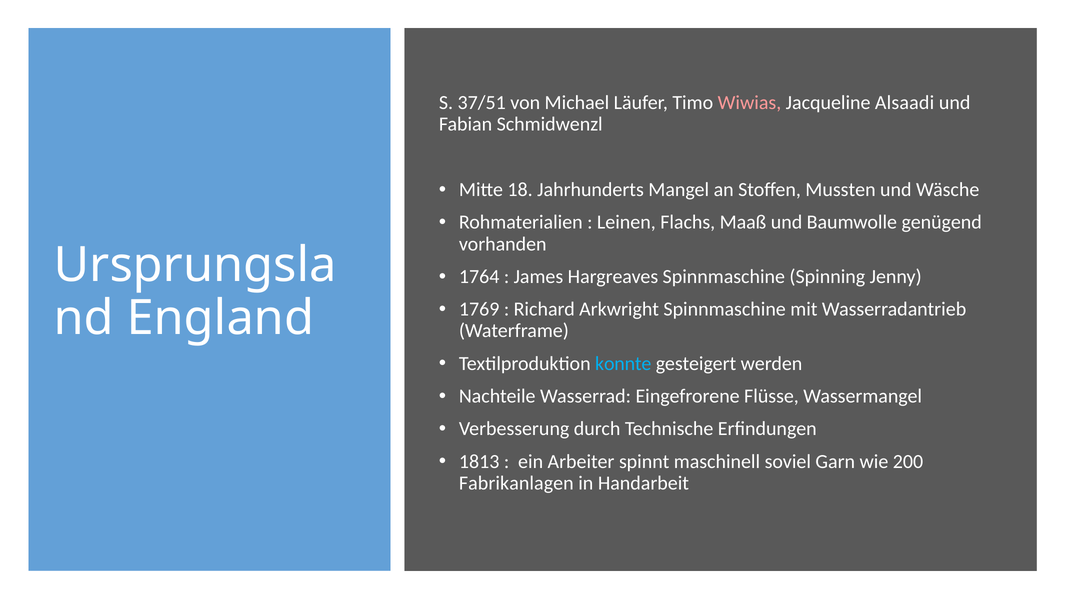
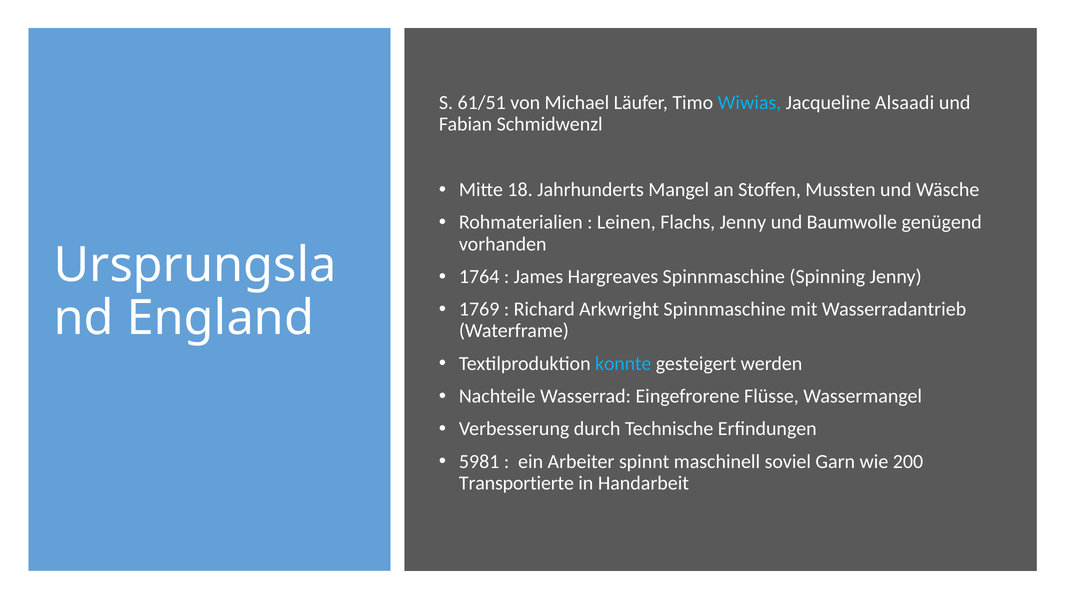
37/51: 37/51 -> 61/51 (482, 103)
Wiwias colour: pink -> light blue (749, 103)
Flachs Maaß: Maaß -> Jenny (743, 222)
1813: 1813 -> 5981 (479, 462)
Fabrikanlagen: Fabrikanlagen -> Transportierte (516, 483)
